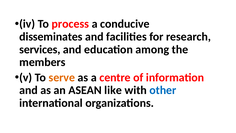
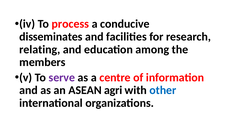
services: services -> relating (40, 49)
serve colour: orange -> purple (62, 77)
like: like -> agri (113, 90)
